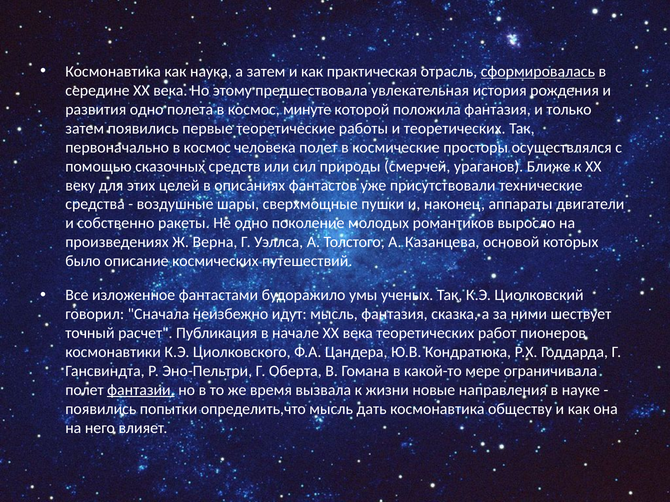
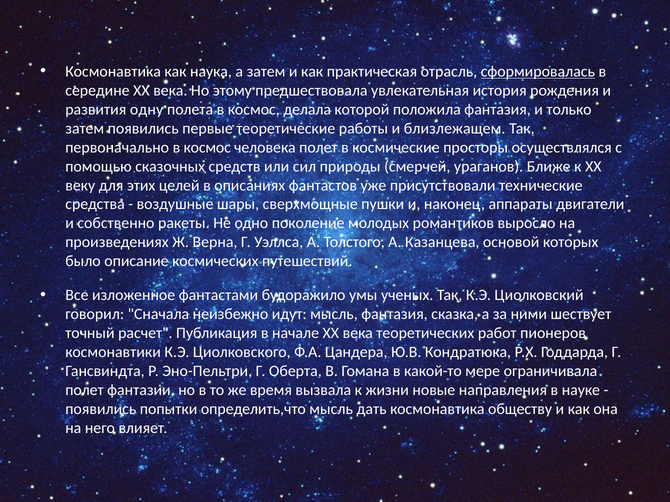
развития одно: одно -> одну (147, 110)
минуте: минуте -> делала (307, 110)
и теоретических: теоретических -> близлежащем (455, 129)
фантазии underline: present -> none (141, 390)
